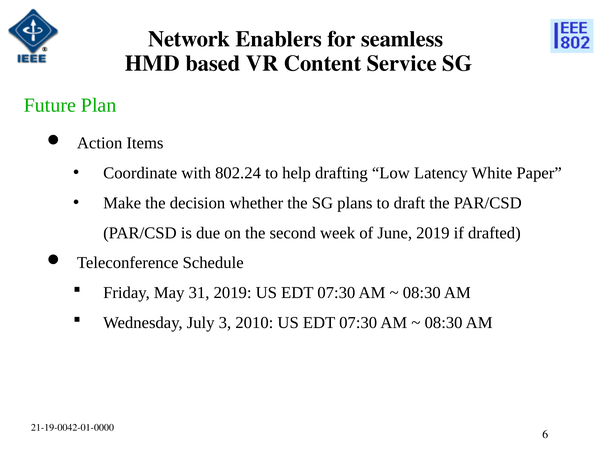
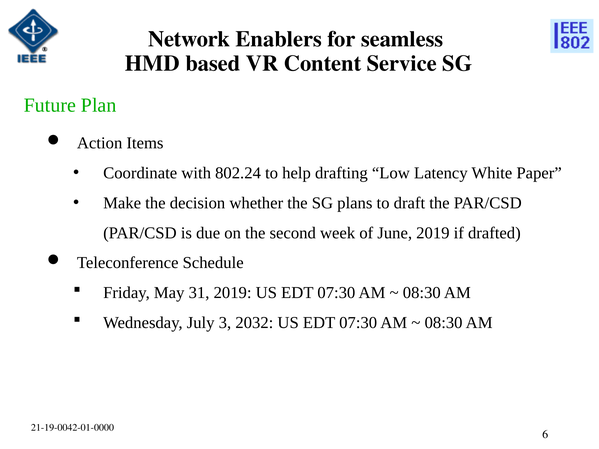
2010: 2010 -> 2032 (254, 323)
